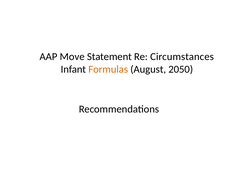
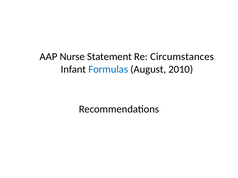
Move: Move -> Nurse (72, 57)
Formulas colour: orange -> blue (108, 70)
2050: 2050 -> 2010 (181, 70)
